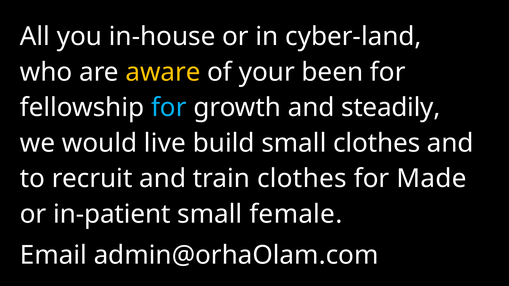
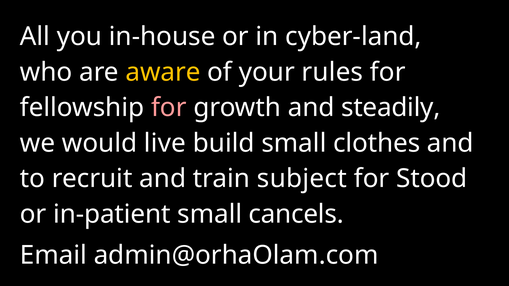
been: been -> rules (332, 72)
for colour: light blue -> pink (169, 108)
train clothes: clothes -> subject (302, 179)
Made: Made -> Stood (432, 179)
female: female -> cancels (296, 214)
